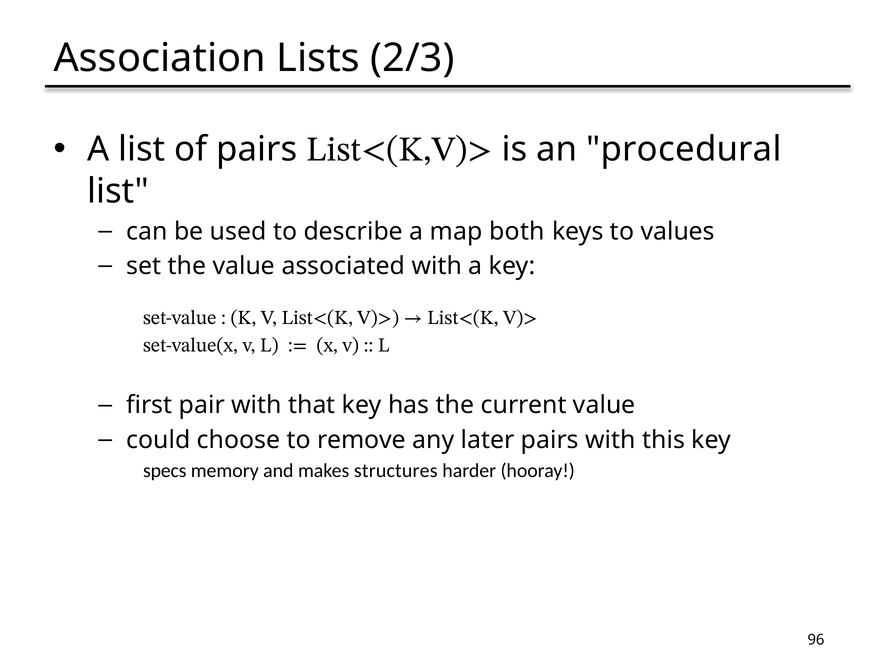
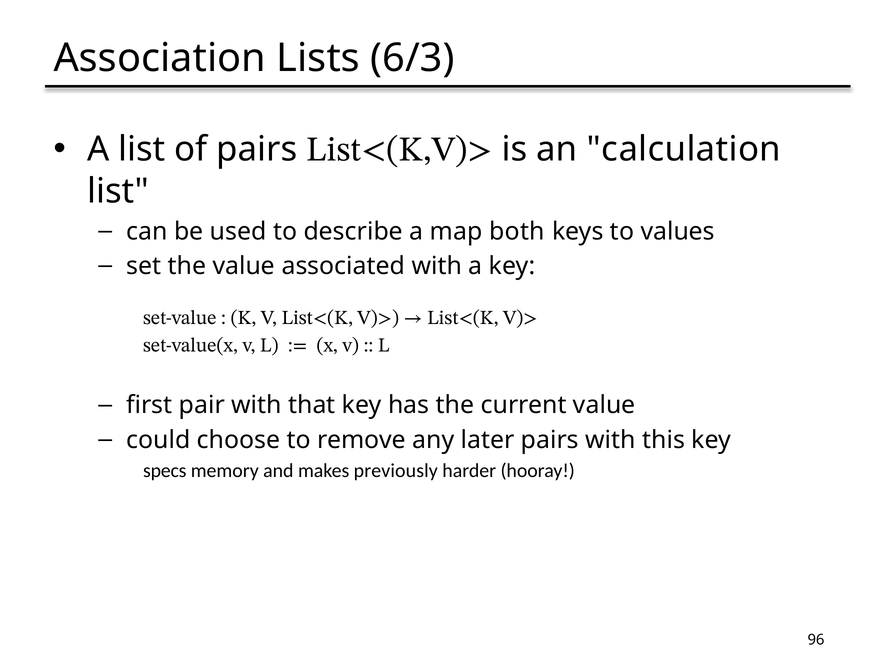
2/3: 2/3 -> 6/3 (412, 58)
procedural: procedural -> calculation (684, 150)
structures: structures -> previously (396, 471)
